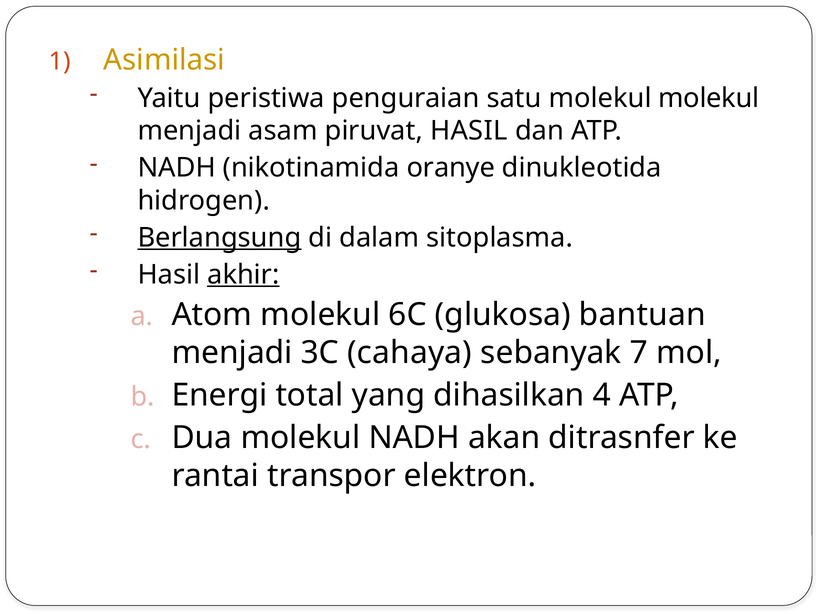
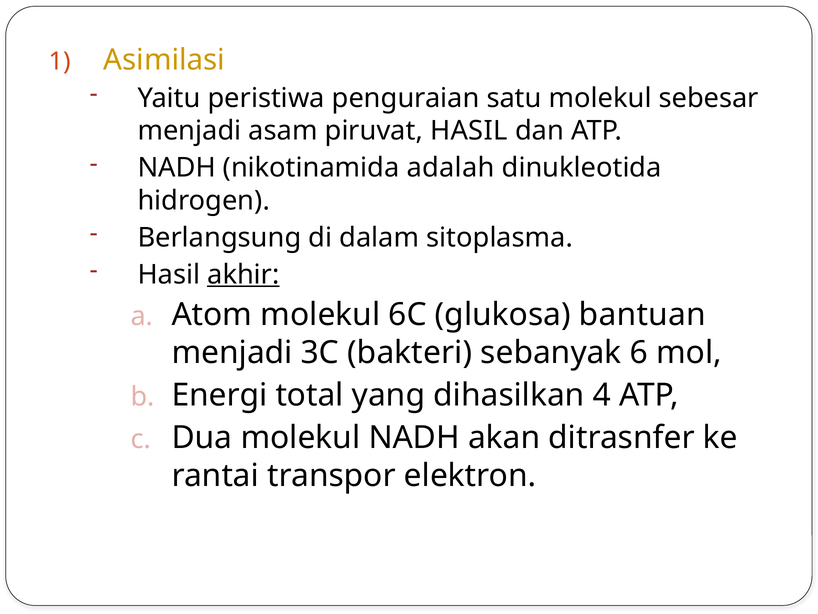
molekul molekul: molekul -> sebesar (709, 98)
oranye: oranye -> adalah (451, 168)
Berlangsung underline: present -> none (219, 237)
cahaya: cahaya -> bakteri (410, 353)
7: 7 -> 6 (639, 353)
